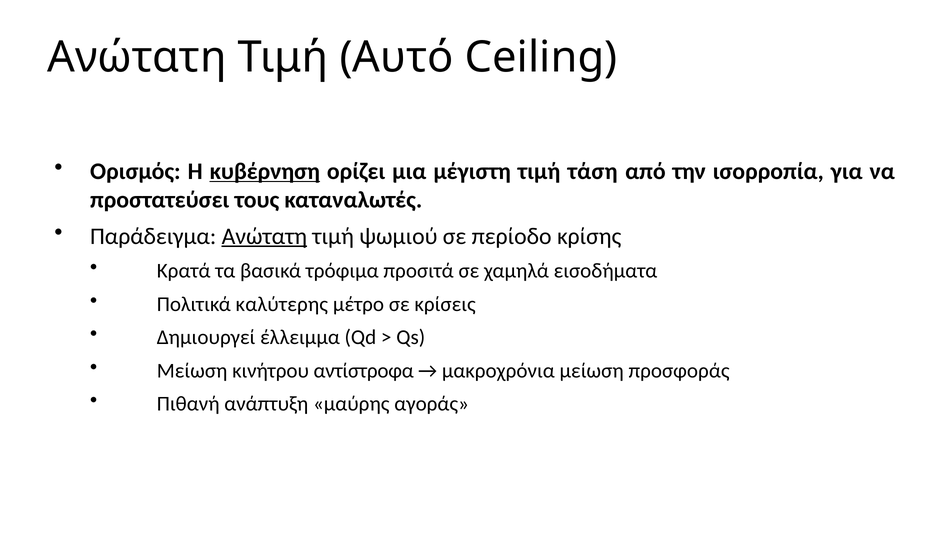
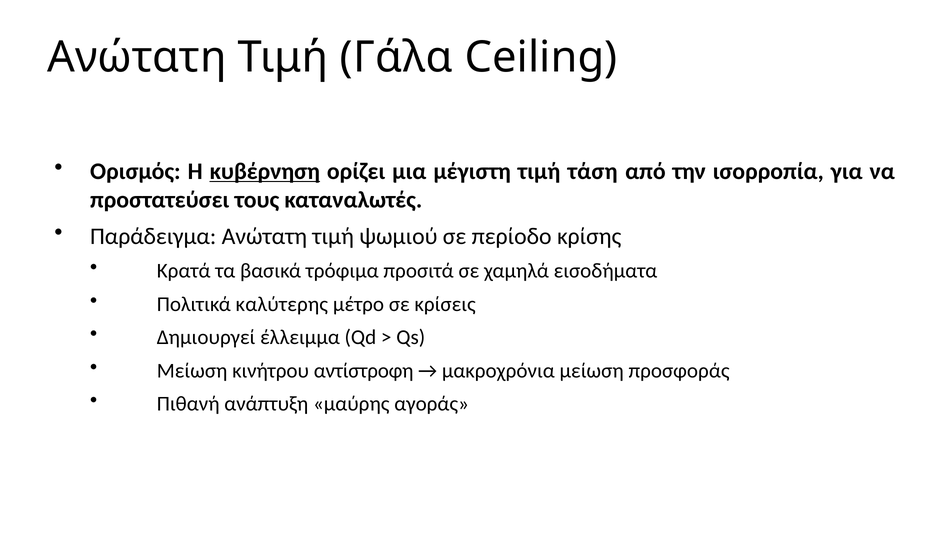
Αυτό: Αυτό -> Γάλα (396, 58)
Ανώτατη underline: present -> none (264, 236)
αντίστροφα: αντίστροφα -> αντίστροφη (364, 371)
